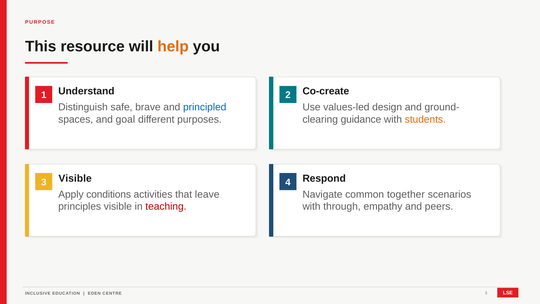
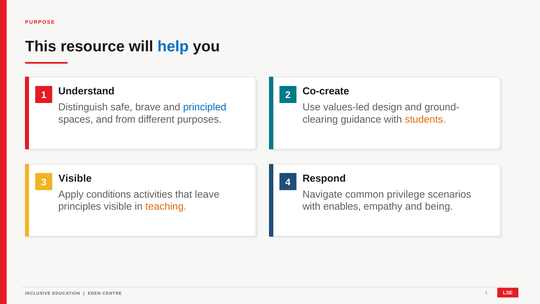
help colour: orange -> blue (173, 46)
goal: goal -> from (126, 119)
together: together -> privilege (406, 194)
teaching colour: red -> orange (166, 206)
through: through -> enables (342, 206)
peers: peers -> being (439, 206)
